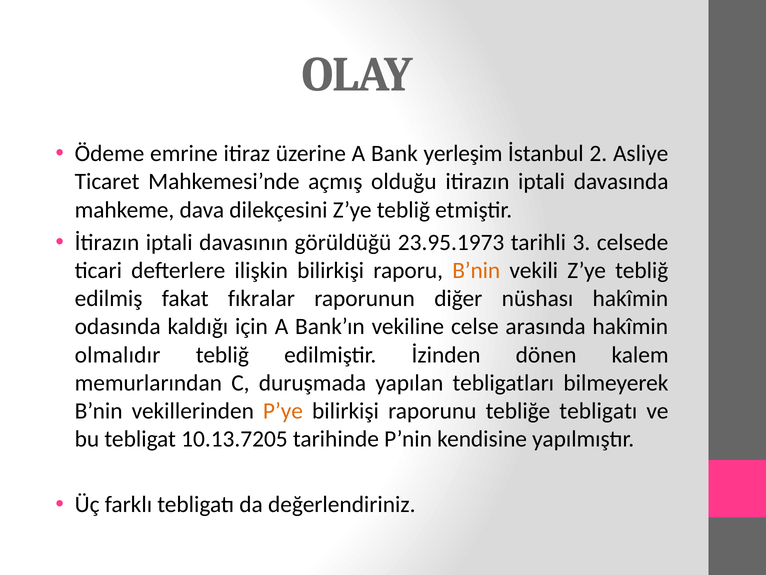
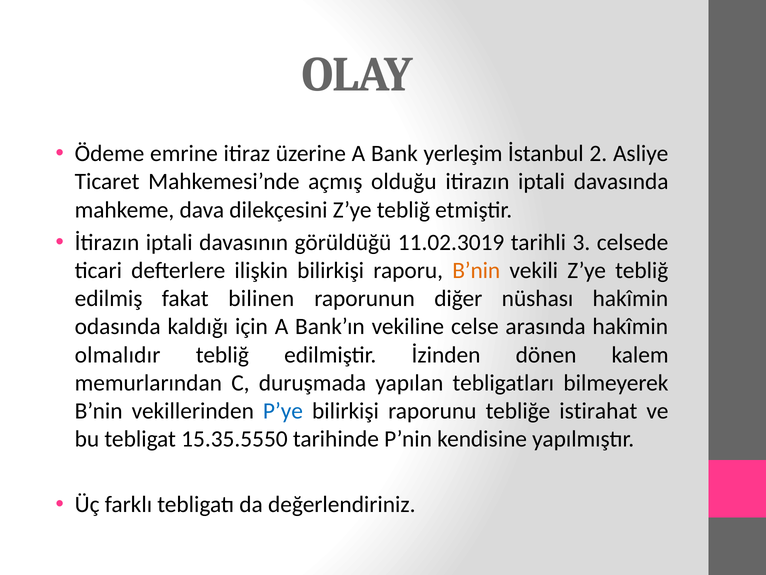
23.95.1973: 23.95.1973 -> 11.02.3019 (451, 242)
fıkralar: fıkralar -> bilinen (261, 298)
P’ye colour: orange -> blue (283, 411)
tebliğe tebligatı: tebligatı -> istirahat (598, 411)
10.13.7205: 10.13.7205 -> 15.35.5550 (234, 439)
